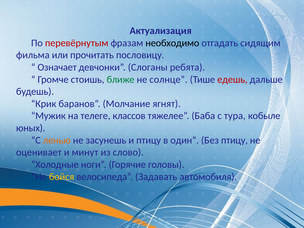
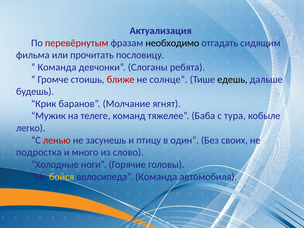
Означает: Означает -> Команда (57, 67)
ближе colour: green -> red (121, 79)
едешь colour: red -> black (232, 79)
классов: классов -> команд (129, 116)
юных: юных -> легко (31, 128)
ленью colour: orange -> red (57, 140)
Без птицу: птицу -> своих (234, 140)
оценивает: оценивает -> подростка (39, 152)
минут: минут -> много (85, 152)
велосипеда Задавать: Задавать -> Команда (156, 177)
